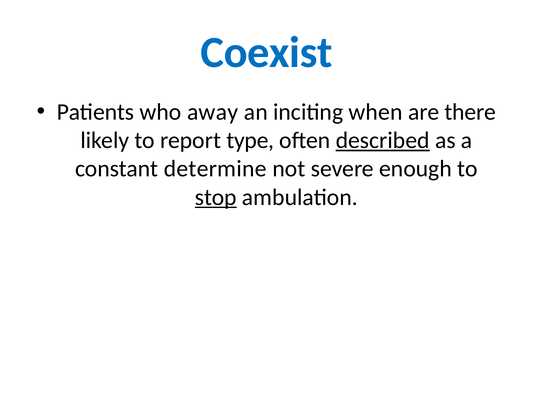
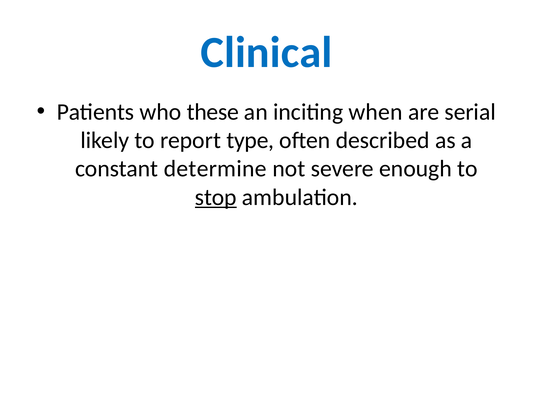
Coexist: Coexist -> Clinical (266, 52)
away: away -> these (213, 112)
there: there -> serial (470, 112)
described underline: present -> none (383, 140)
